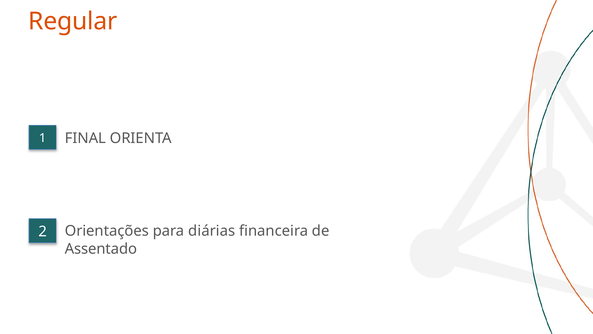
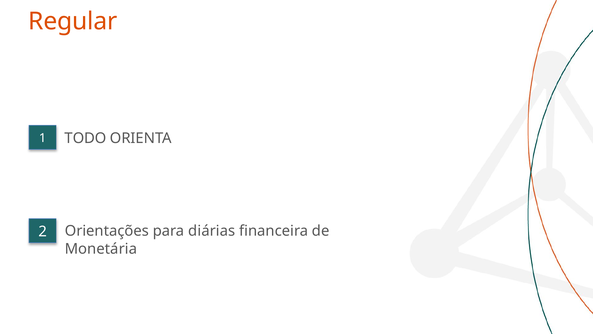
FINAL: FINAL -> TODO (85, 138)
Assentado: Assentado -> Monetária (101, 249)
